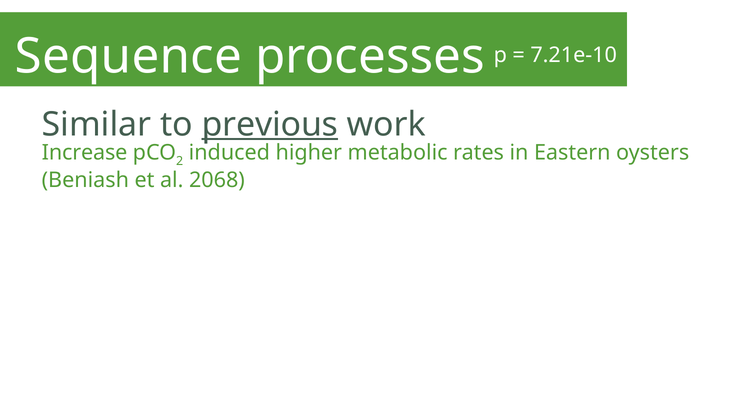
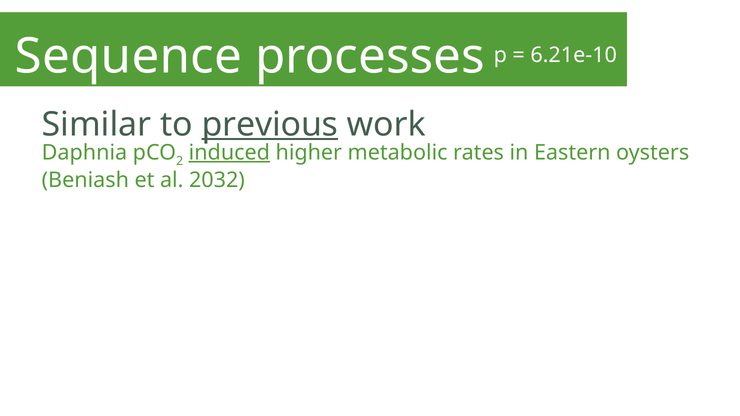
7.21e-10: 7.21e-10 -> 6.21e-10 (574, 55)
Increase: Increase -> Daphnia (84, 153)
induced underline: none -> present (229, 153)
2068: 2068 -> 2032 (217, 180)
